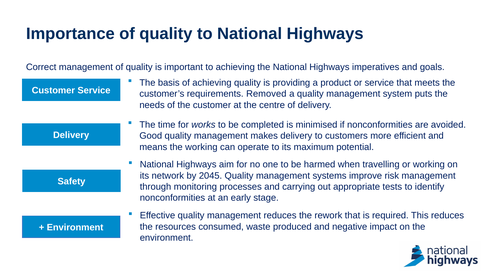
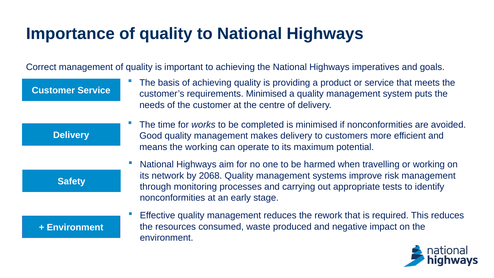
requirements Removed: Removed -> Minimised (266, 94)
2045: 2045 -> 2068 (211, 176)
